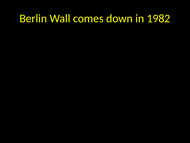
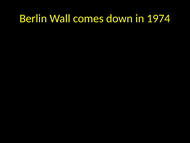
1982: 1982 -> 1974 (159, 18)
